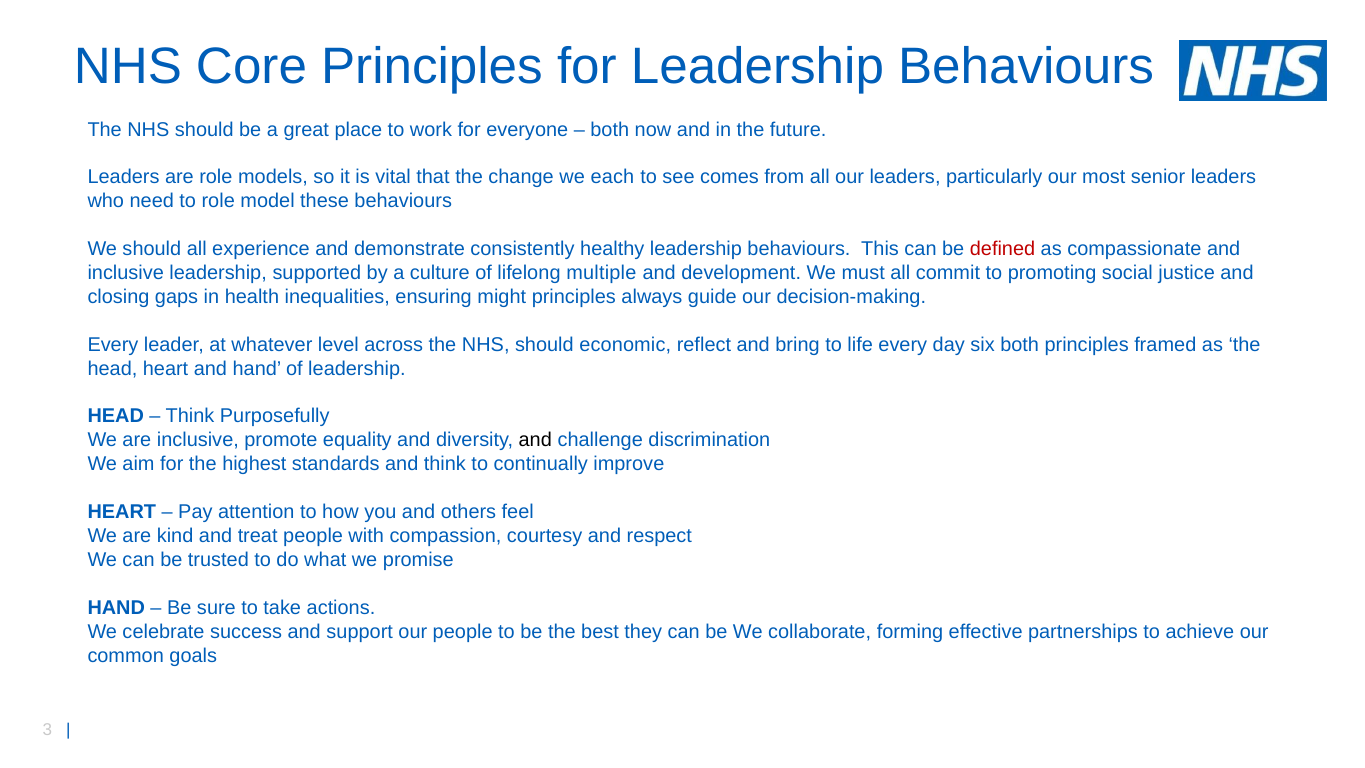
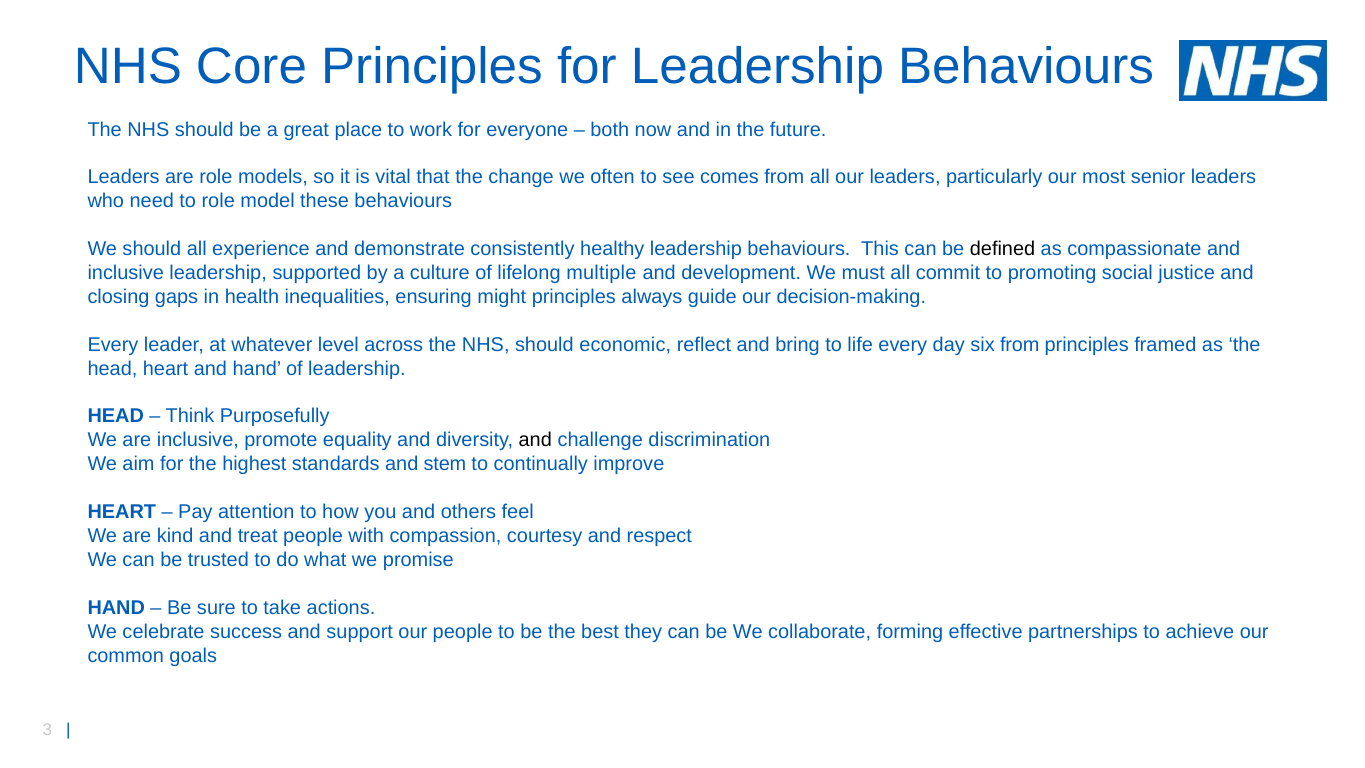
each: each -> often (613, 177)
defined colour: red -> black (1003, 249)
six both: both -> from (1020, 345)
and think: think -> stem (445, 464)
